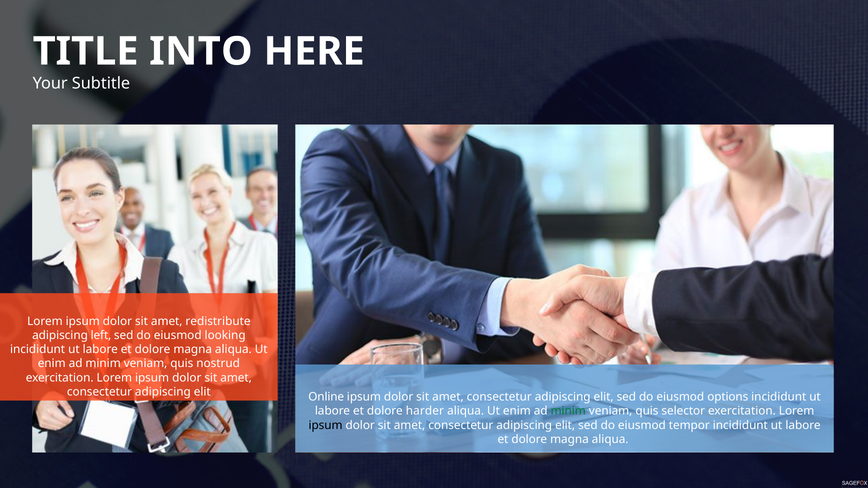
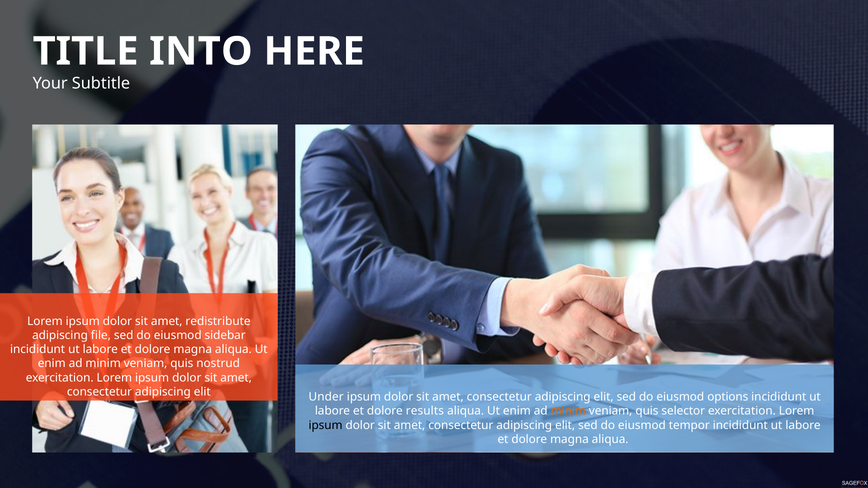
left: left -> file (101, 336)
looking: looking -> sidebar (225, 336)
Online: Online -> Under (326, 397)
harder: harder -> results (425, 411)
minim colour: green -> orange (568, 411)
